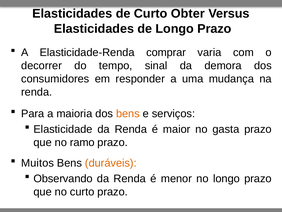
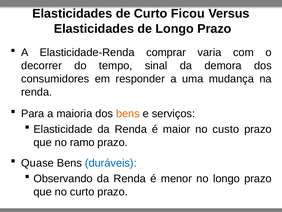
Obter: Obter -> Ficou (188, 14)
gasta: gasta -> custo (226, 129)
Muitos: Muitos -> Quase (38, 163)
duráveis colour: orange -> blue (111, 163)
